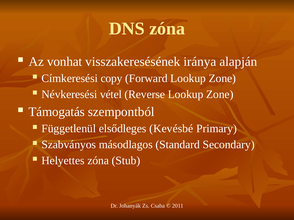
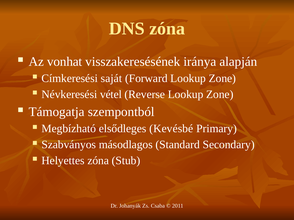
copy: copy -> saját (111, 79)
Támogatás: Támogatás -> Támogatja (57, 112)
Függetlenül: Függetlenül -> Megbízható (69, 129)
